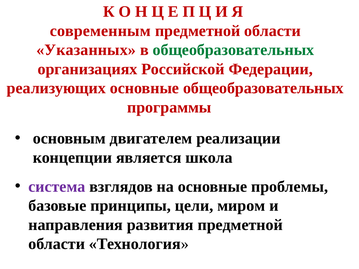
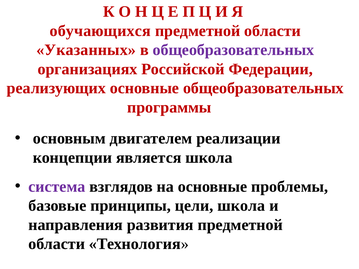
современным: современным -> обучающихся (100, 31)
общеобразовательных colour: green -> purple (233, 50)
цели миром: миром -> школа (241, 206)
